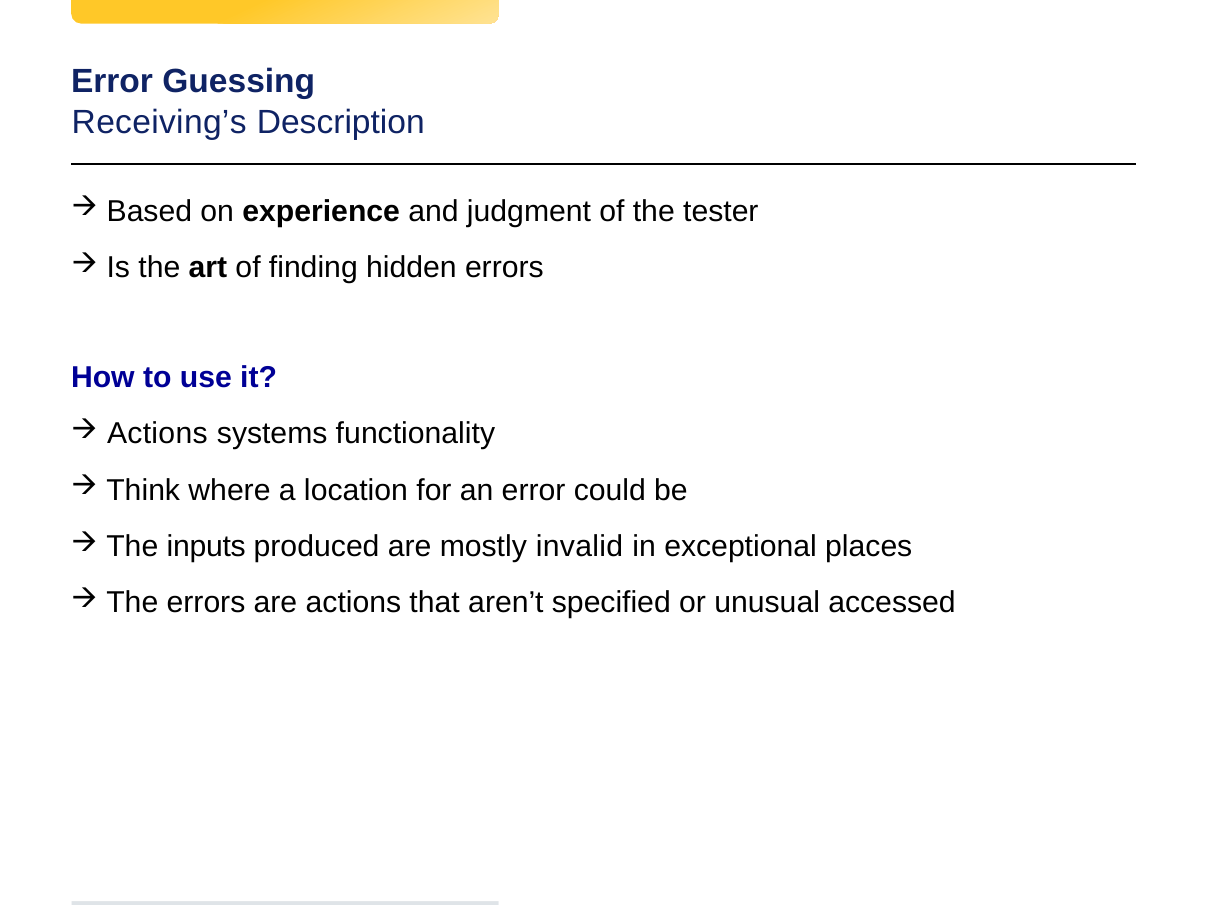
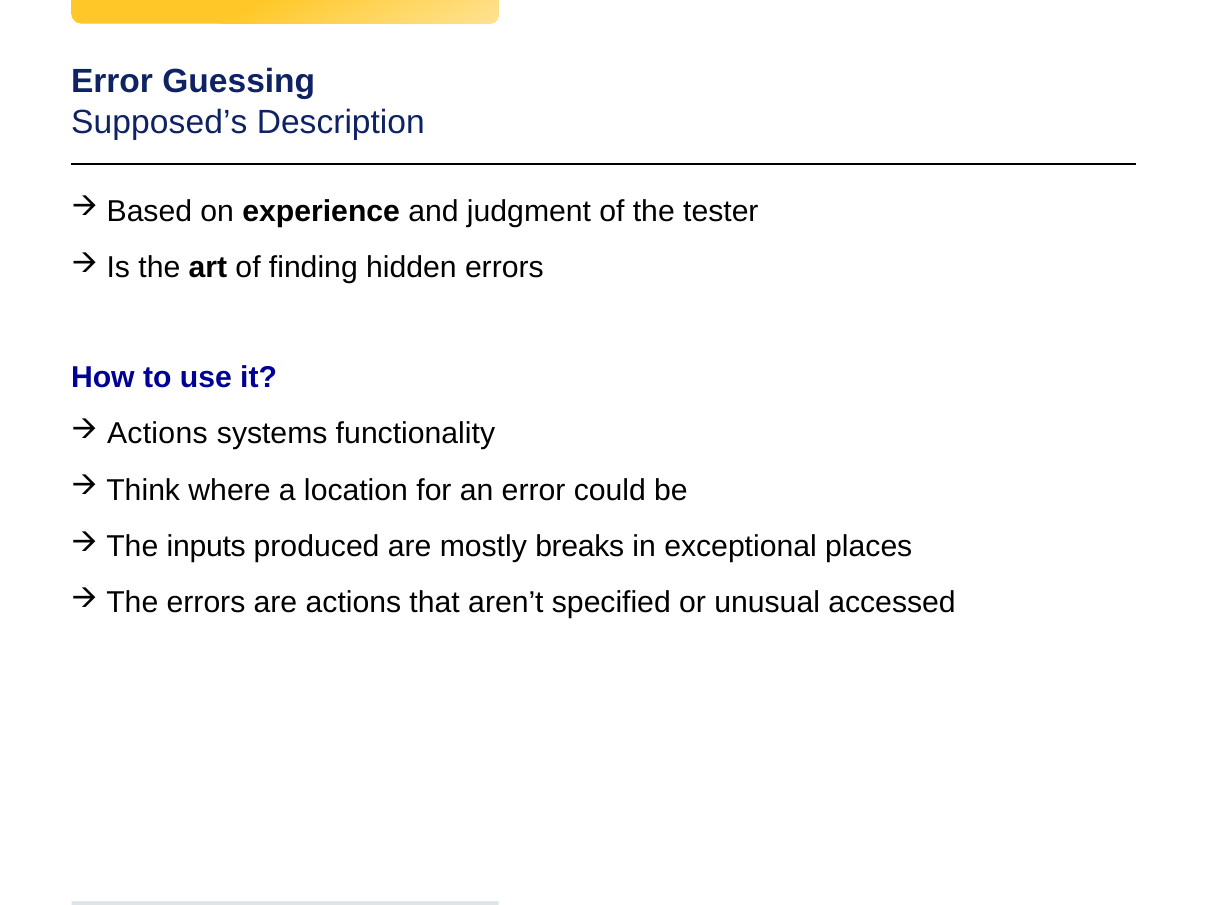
Receiving’s: Receiving’s -> Supposed’s (159, 122)
invalid: invalid -> breaks (580, 547)
